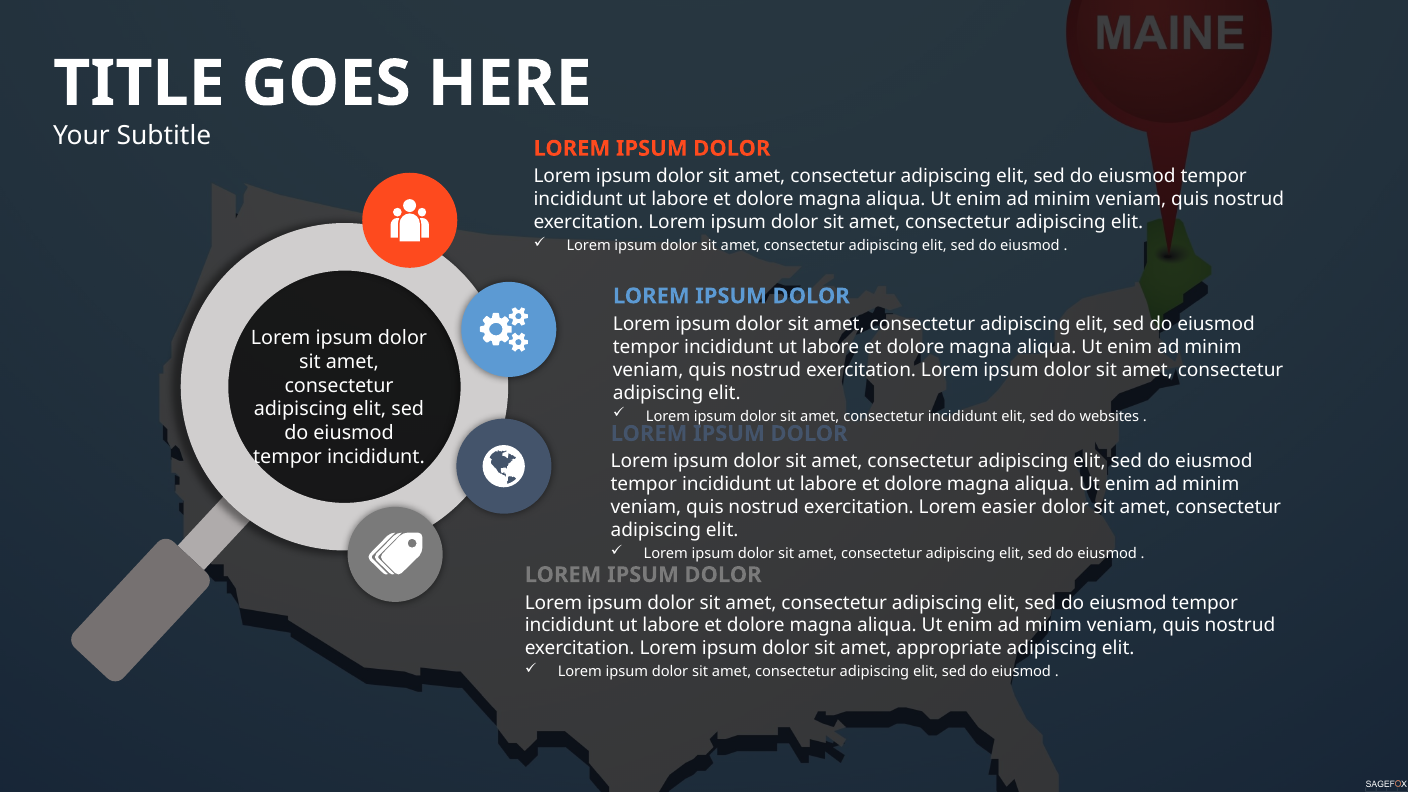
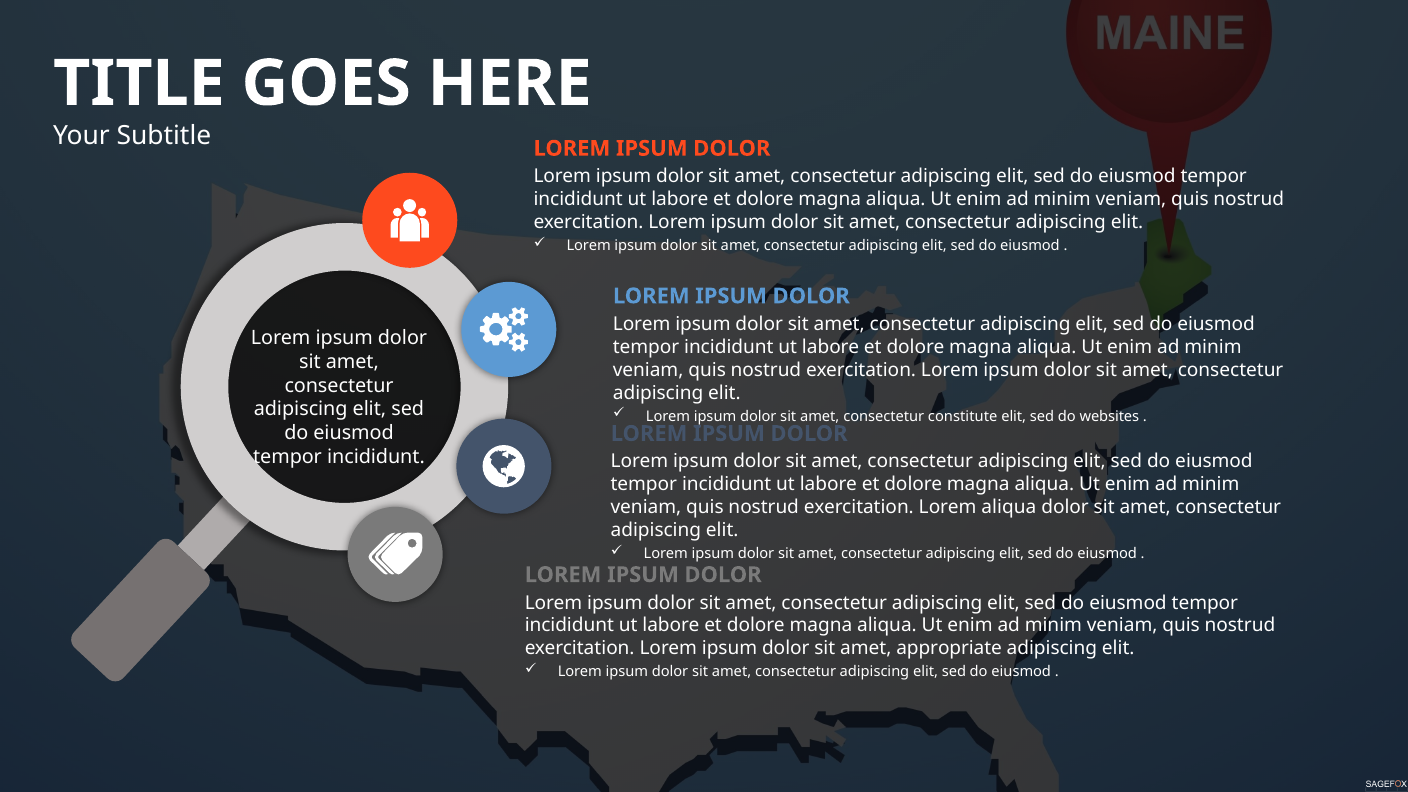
consectetur incididunt: incididunt -> constitute (963, 416)
Lorem easier: easier -> aliqua (1009, 507)
